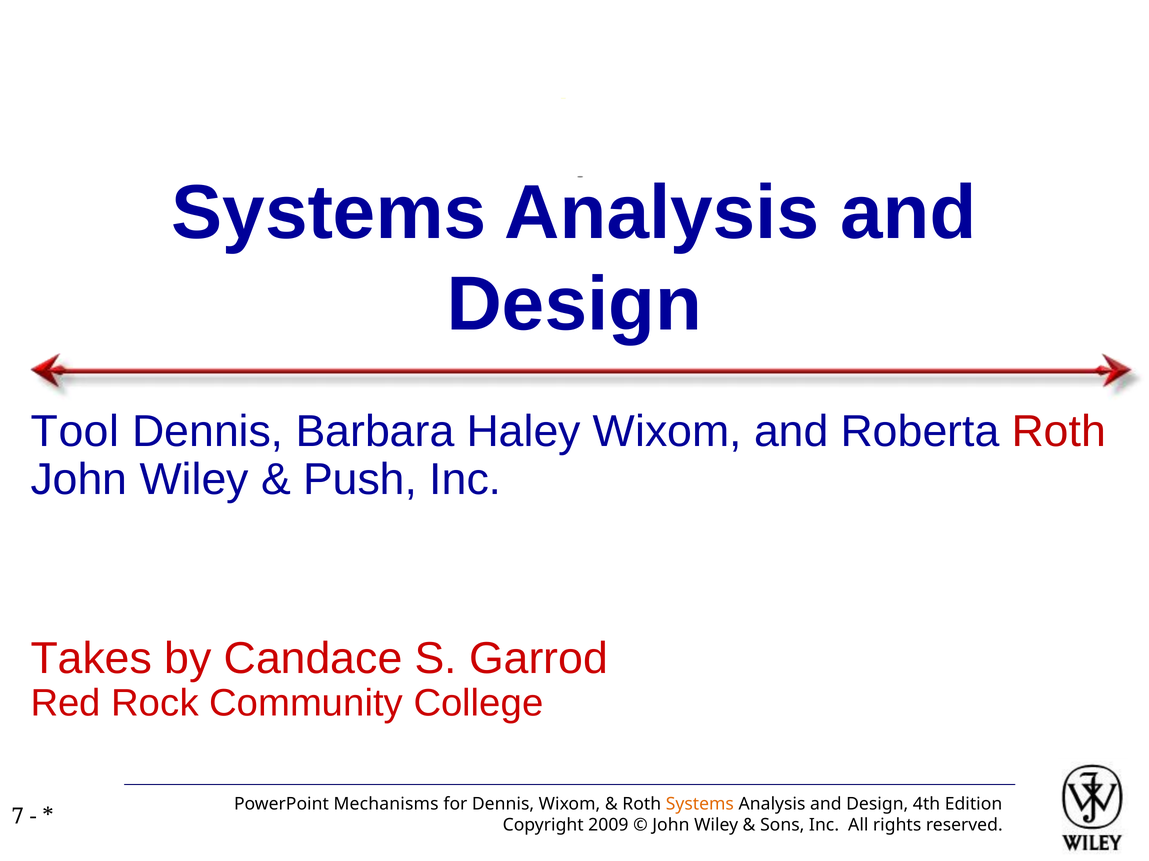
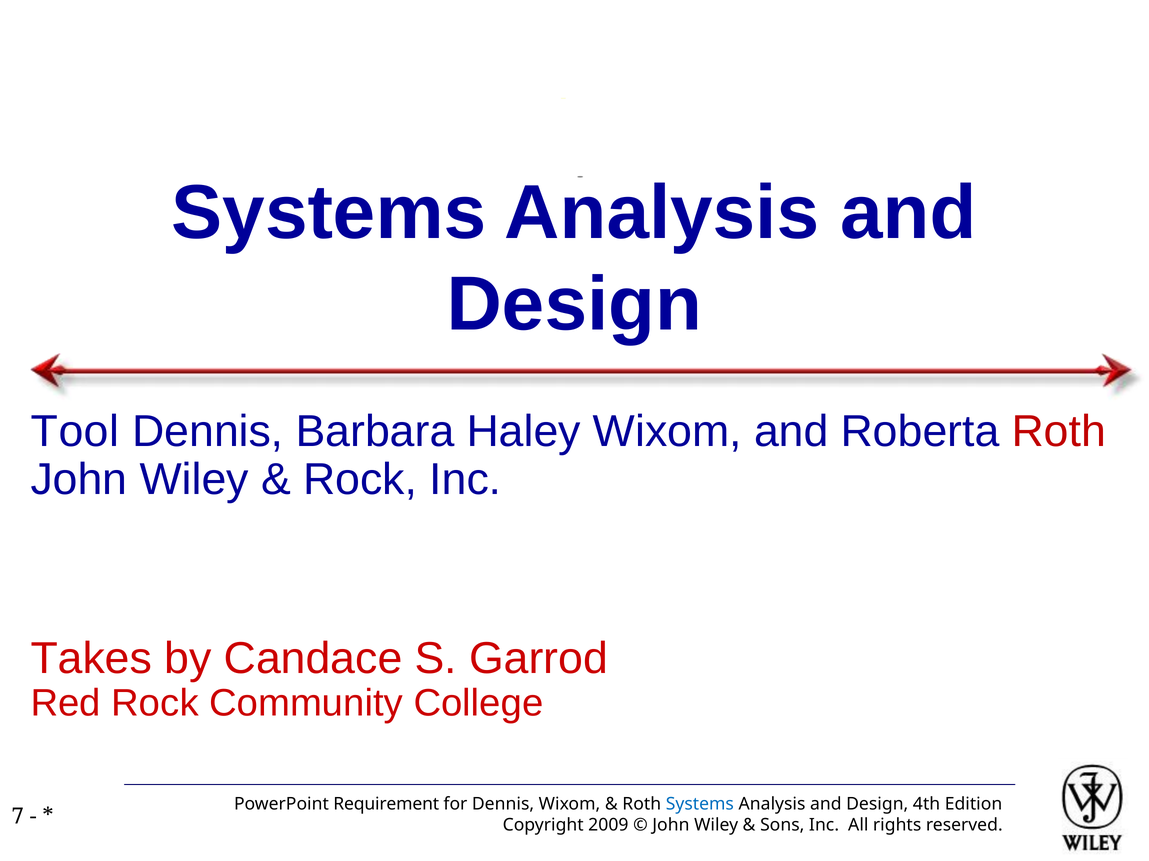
Push: Push -> Rock (360, 480)
Mechanisms: Mechanisms -> Requirement (386, 805)
Systems colour: orange -> blue (700, 805)
